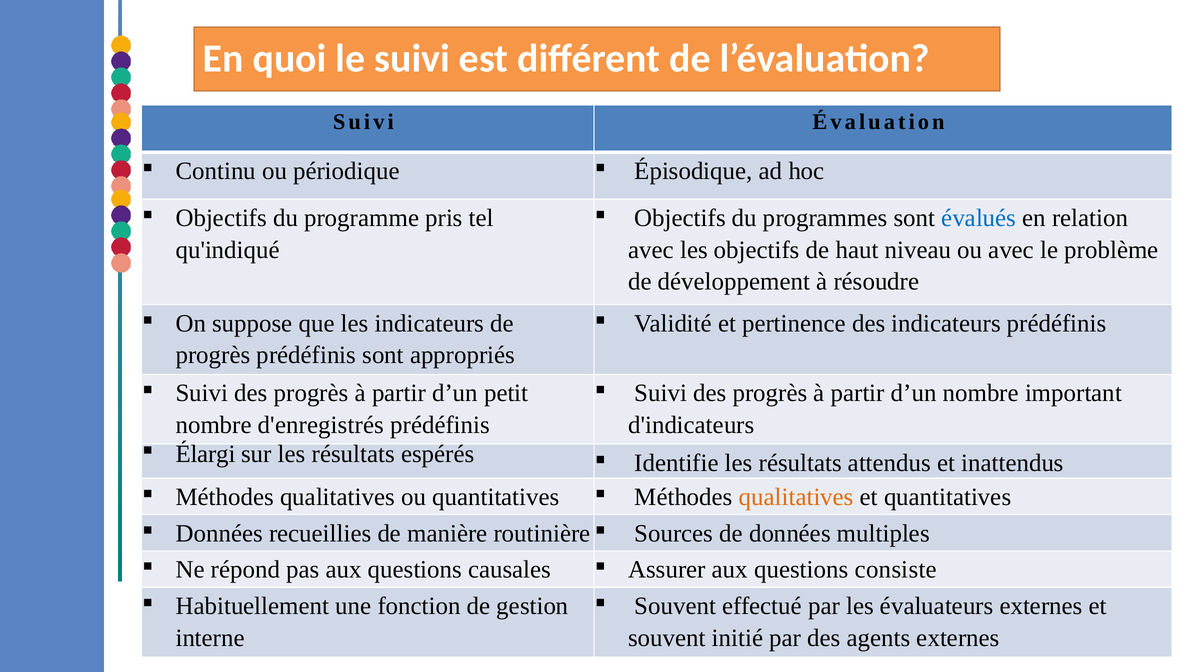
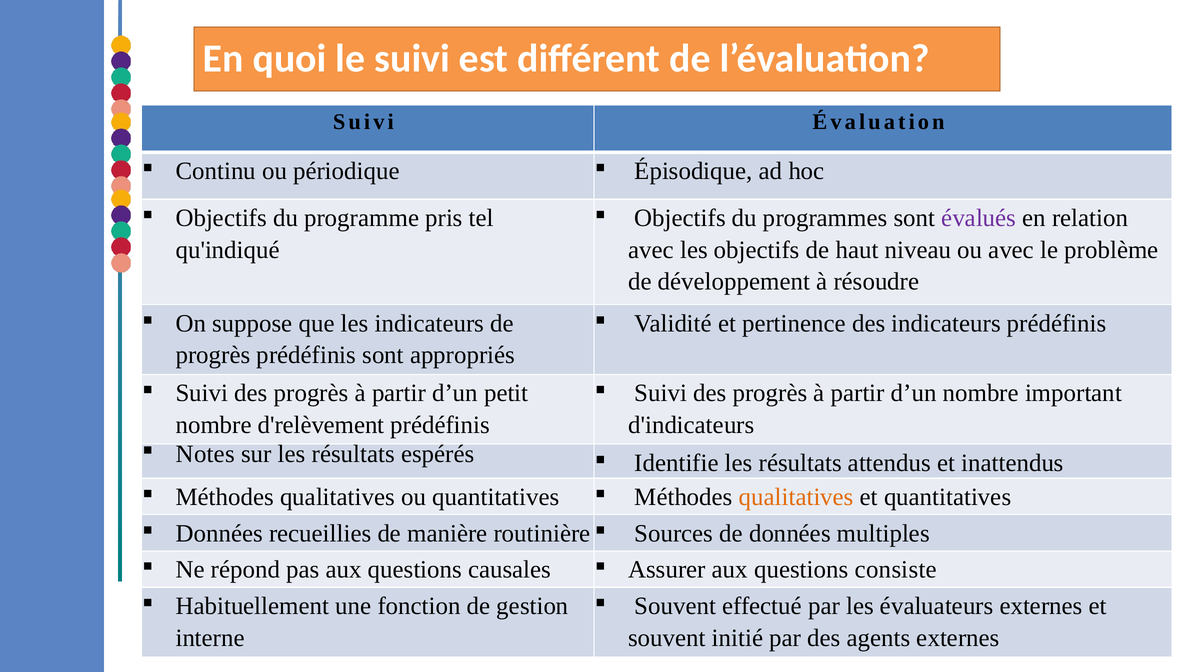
évalués colour: blue -> purple (979, 218)
d'enregistrés: d'enregistrés -> d'relèvement (321, 425)
Élargi: Élargi -> Notes (205, 454)
